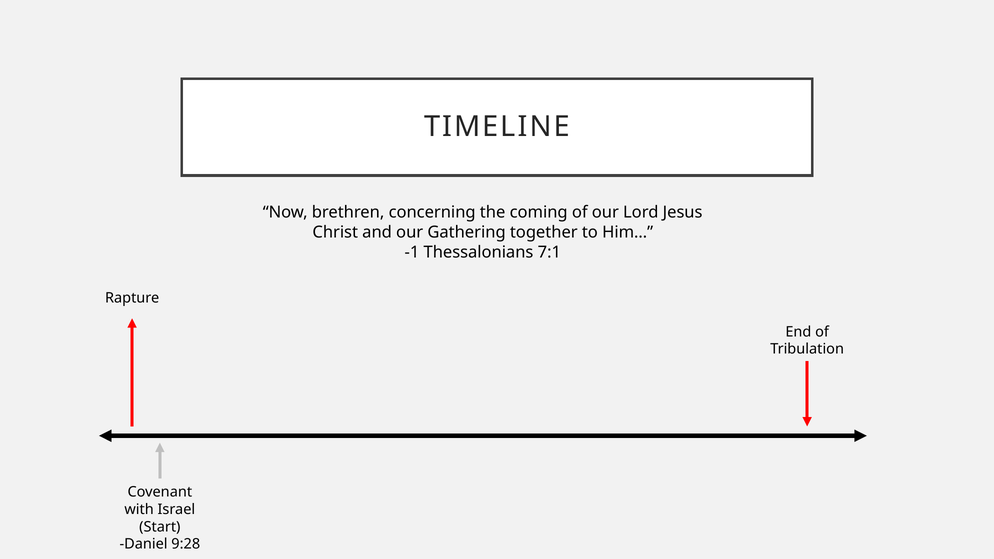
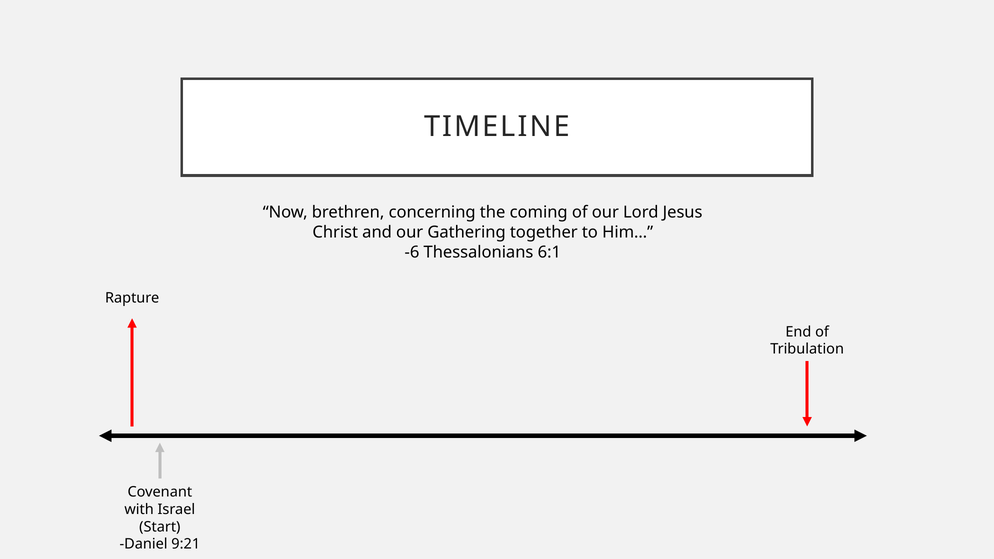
-1: -1 -> -6 (412, 252)
7:1: 7:1 -> 6:1 (549, 252)
9:28: 9:28 -> 9:21 (186, 544)
